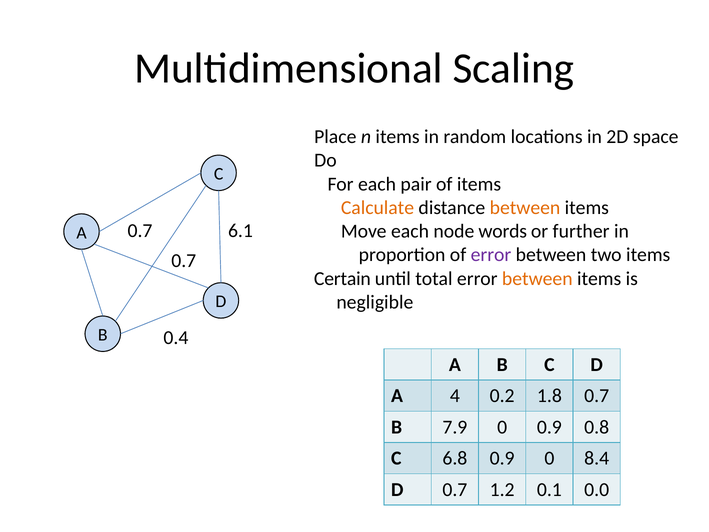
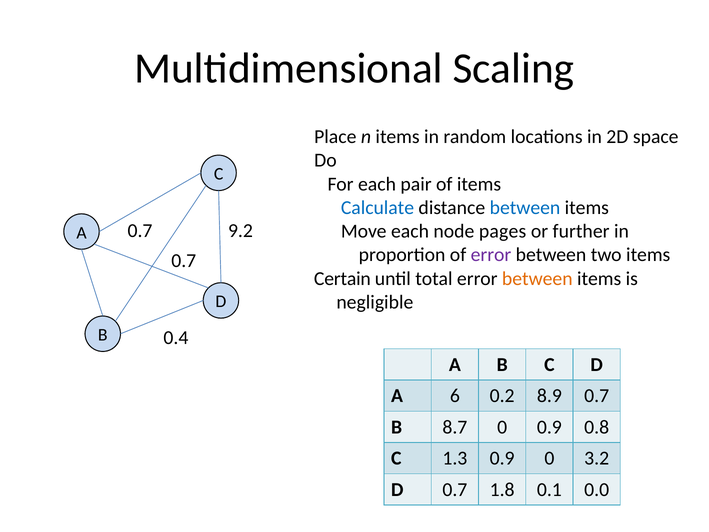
Calculate colour: orange -> blue (377, 208)
between colour: orange -> blue (525, 208)
6.1: 6.1 -> 9.2 (240, 230)
words: words -> pages (503, 231)
4: 4 -> 6 (455, 396)
1.8: 1.8 -> 8.9 (549, 396)
7.9: 7.9 -> 8.7 (455, 427)
6.8: 6.8 -> 1.3 (455, 458)
8.4: 8.4 -> 3.2 (597, 458)
1.2: 1.2 -> 1.8 (502, 489)
